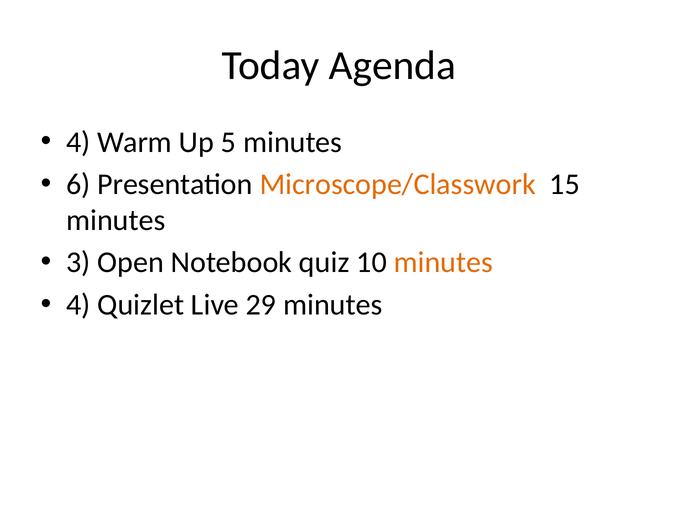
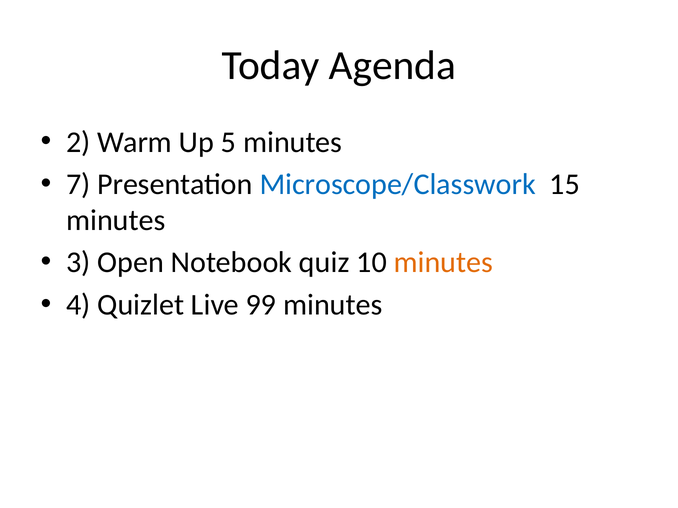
4: 4 -> 2 (78, 142)
6: 6 -> 7 (78, 184)
Microscope/Classwork colour: orange -> blue (398, 184)
29: 29 -> 99 (261, 305)
